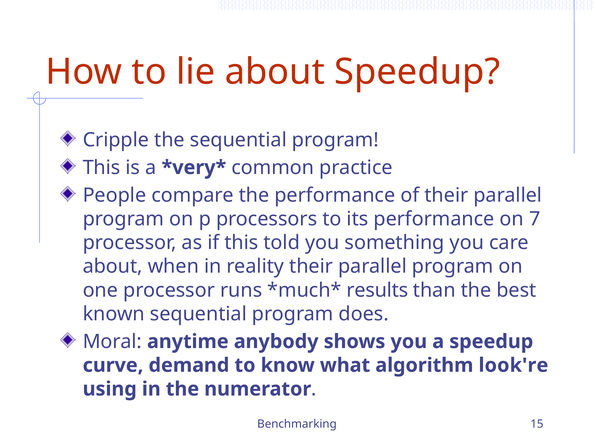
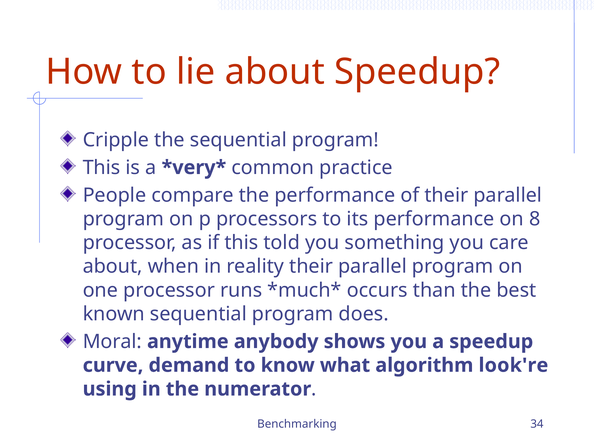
7: 7 -> 8 (535, 219)
results: results -> occurs (377, 290)
15: 15 -> 34 (537, 425)
